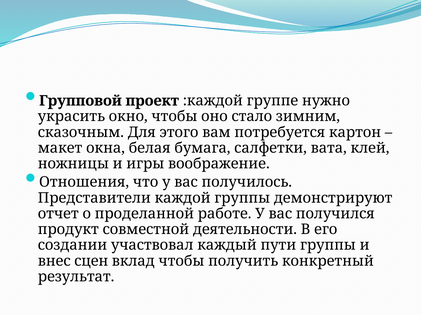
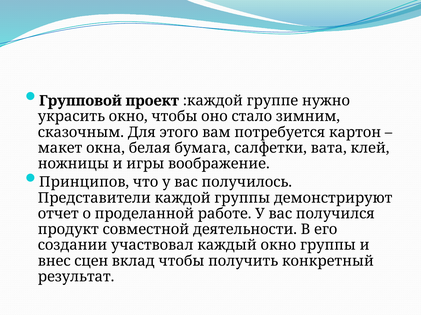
Отношения: Отношения -> Принципов (84, 183)
каждый пути: пути -> окно (278, 246)
